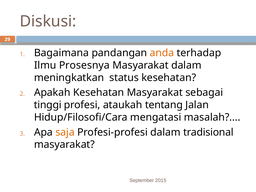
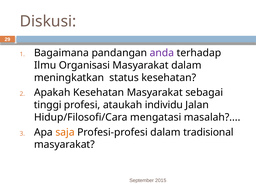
anda colour: orange -> purple (162, 53)
Prosesnya: Prosesnya -> Organisasi (84, 65)
tentang: tentang -> individu (164, 105)
